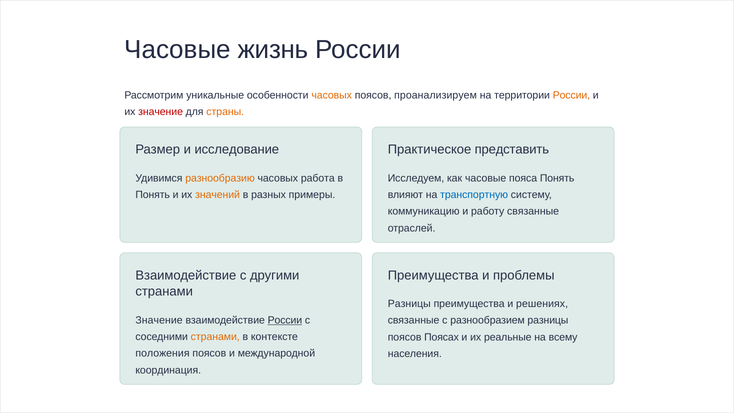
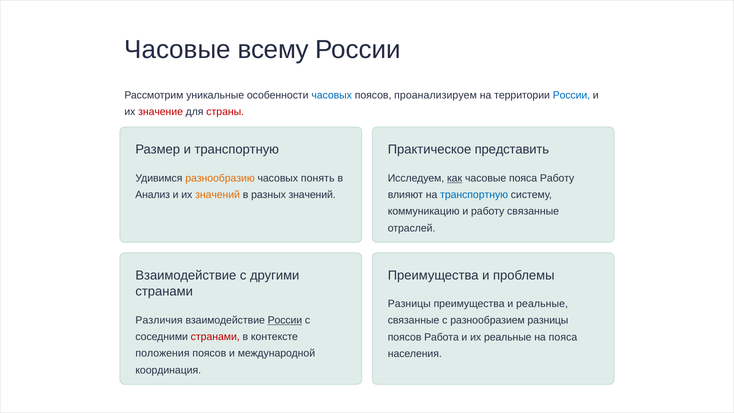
жизнь: жизнь -> всему (273, 50)
часовых colour: orange -> blue (332, 95)
России colour: orange -> blue (571, 95)
страны colour: orange -> red (225, 112)
и исследование: исследование -> транспортную (237, 150)
работа: работа -> понять (318, 178)
как underline: none -> present (455, 178)
пояса Понять: Понять -> Работу (557, 178)
Понять: Понять -> Анализ (153, 195)
разных примеры: примеры -> значений (312, 195)
и решениях: решениях -> реальные (542, 304)
Значение: Значение -> Различия (159, 320)
странами colour: orange -> red (215, 337)
Поясах: Поясах -> Работа (442, 337)
на всему: всему -> пояса (563, 337)
